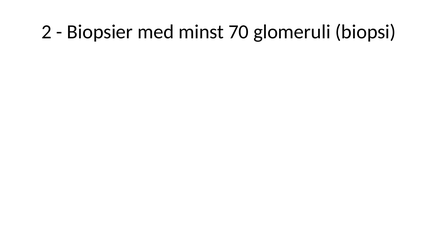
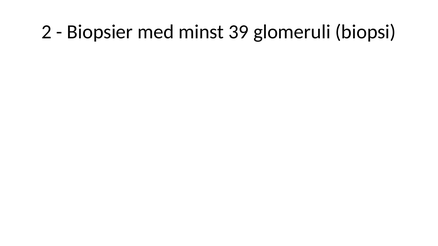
70: 70 -> 39 (239, 32)
